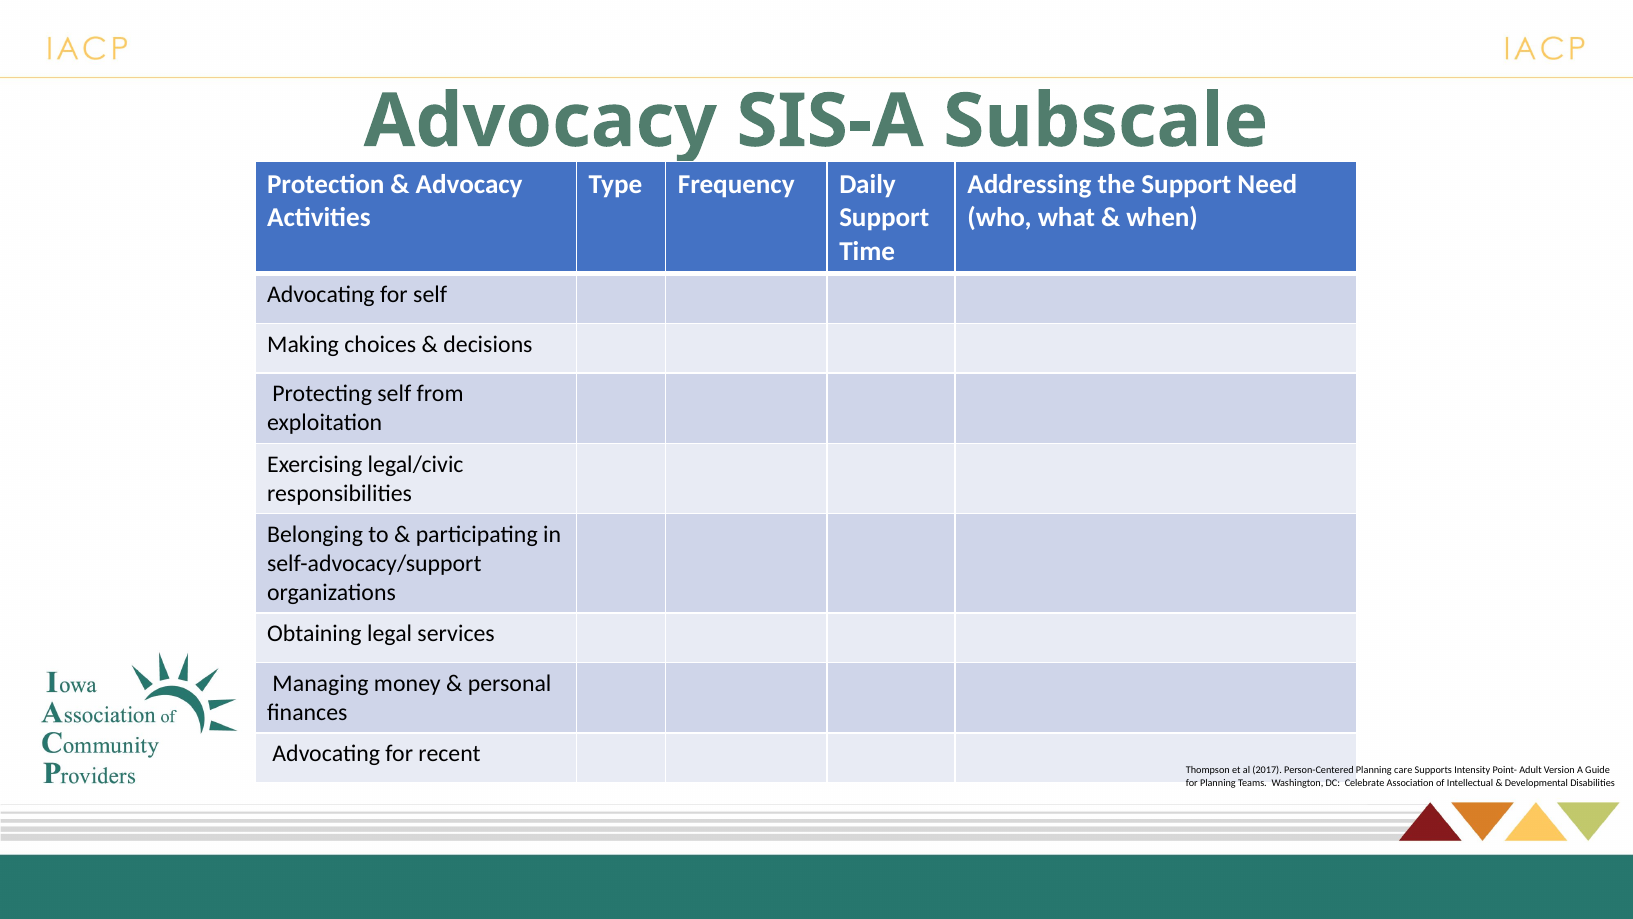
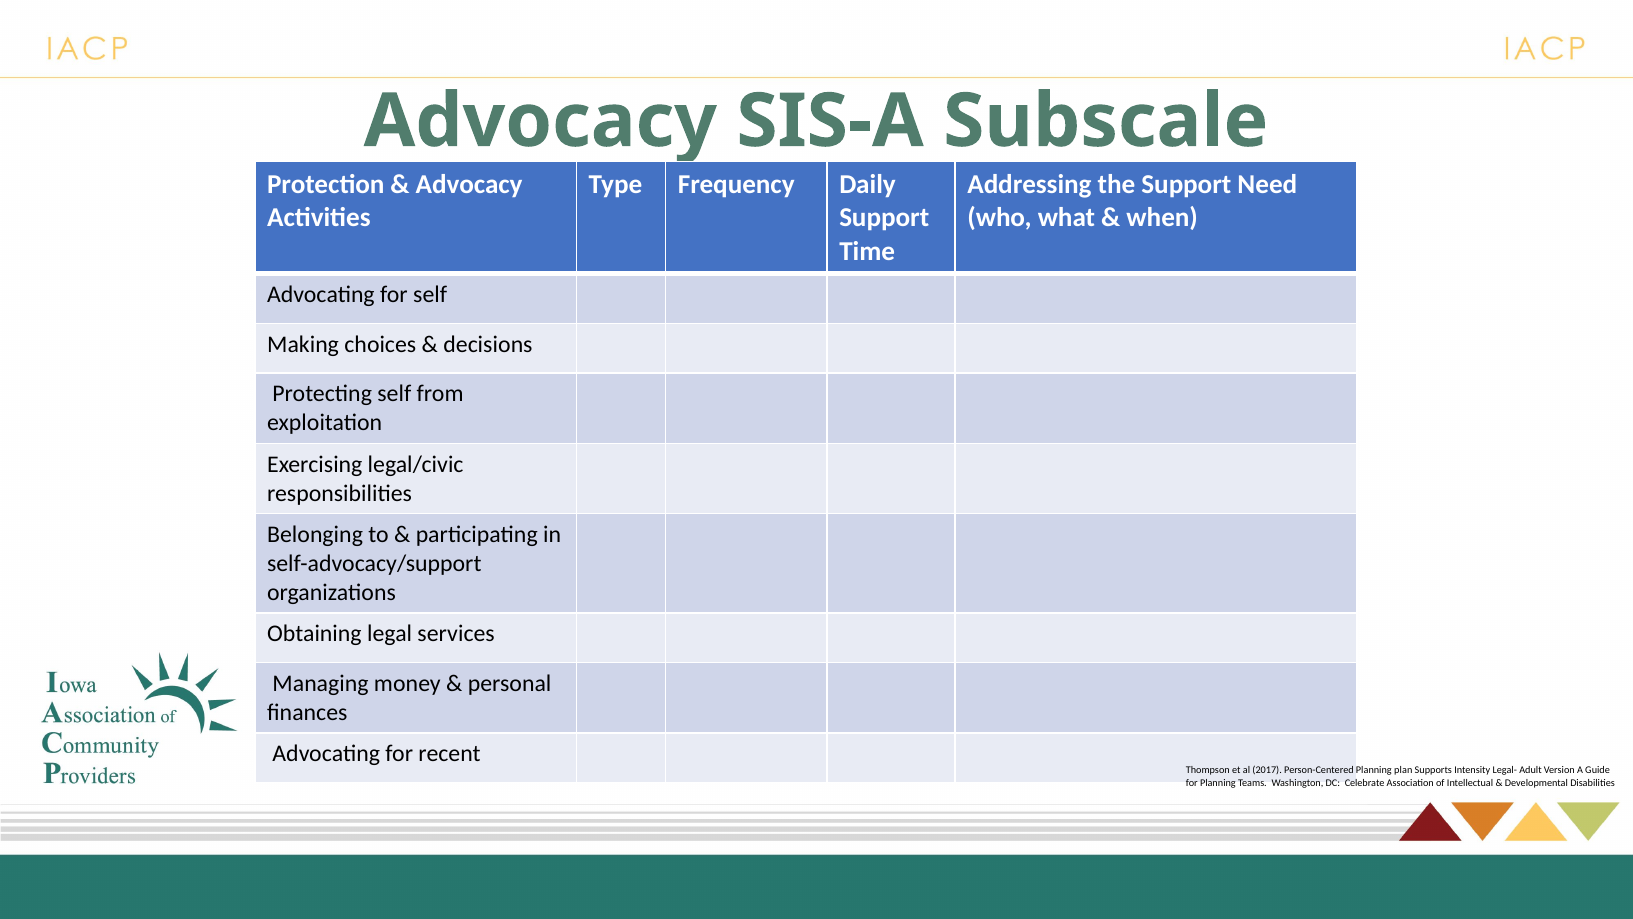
care: care -> plan (1403, 770)
Point-: Point- -> Legal- (1505, 770)
